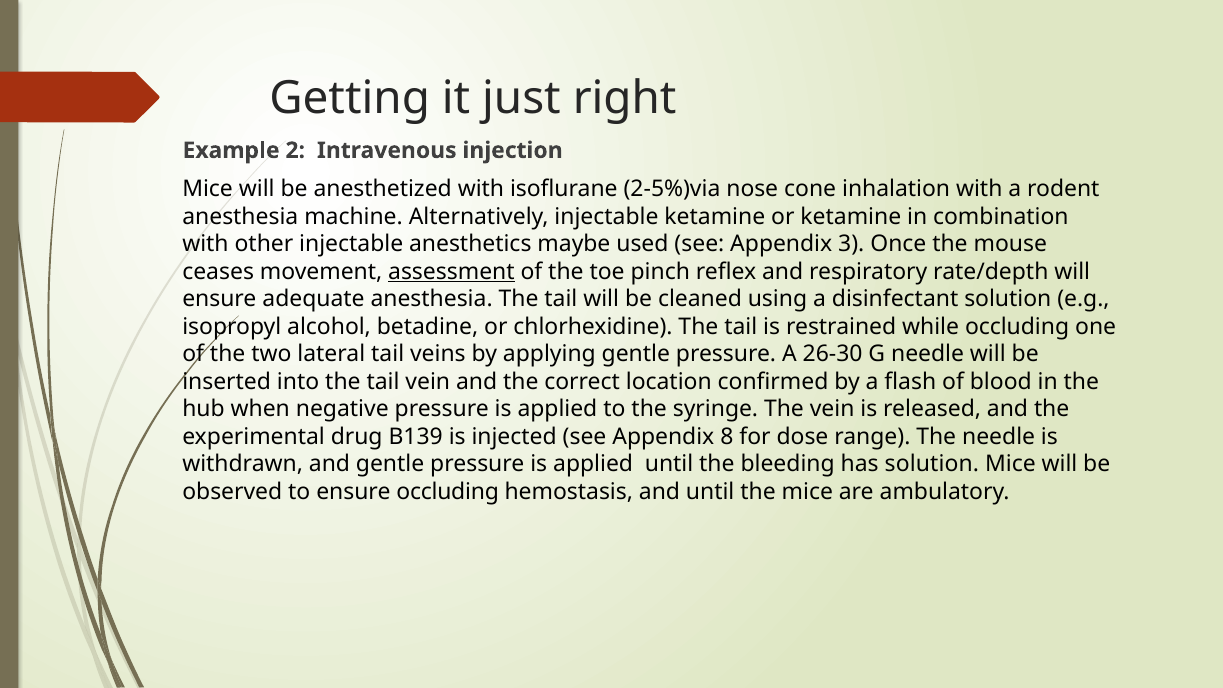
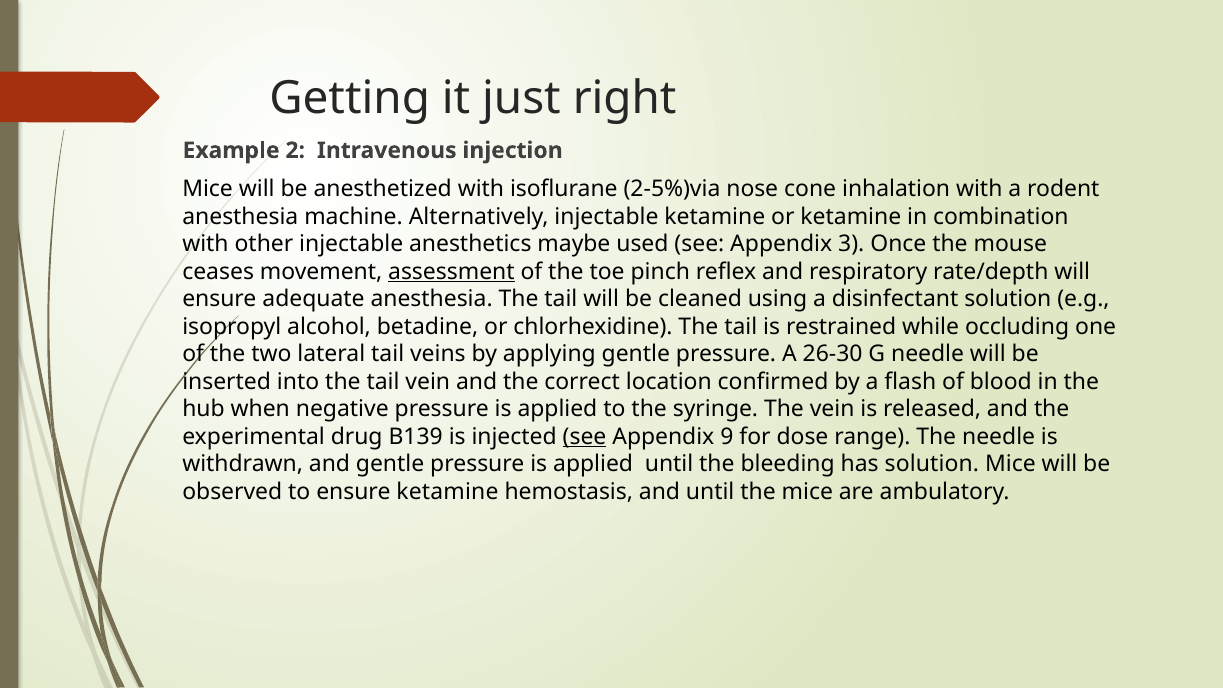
see underline: none -> present (585, 437)
8: 8 -> 9 (727, 437)
ensure occluding: occluding -> ketamine (447, 492)
